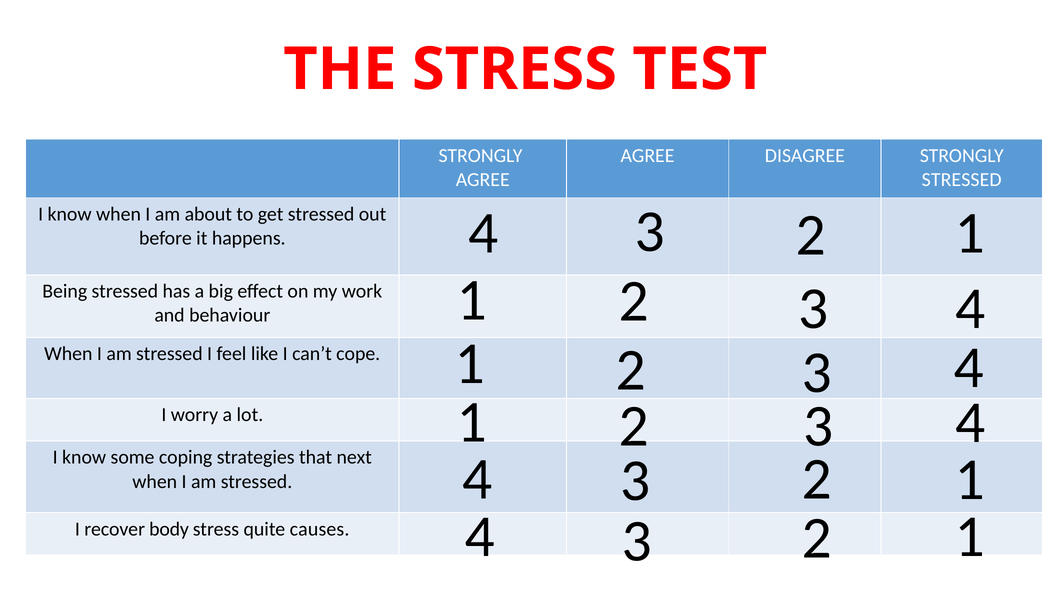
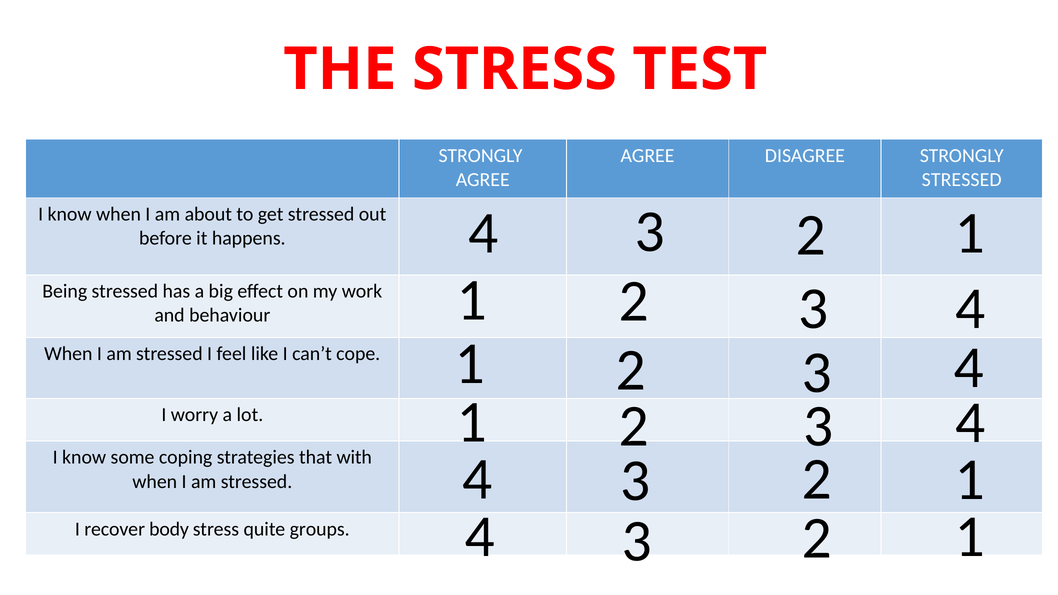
next: next -> with (354, 457)
causes: causes -> groups (320, 529)
